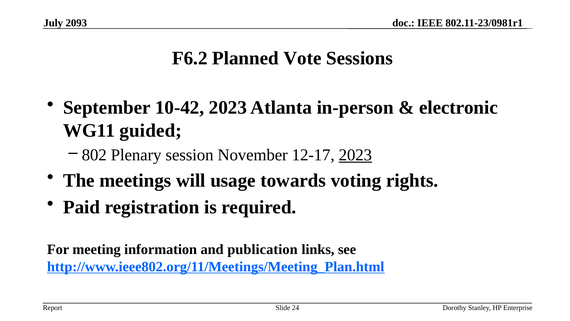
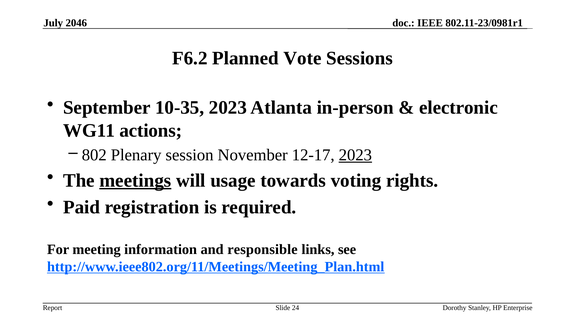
2093: 2093 -> 2046 (76, 23)
10-42: 10-42 -> 10-35 (180, 108)
guided: guided -> actions (151, 130)
meetings underline: none -> present (135, 180)
publication: publication -> responsible (262, 249)
